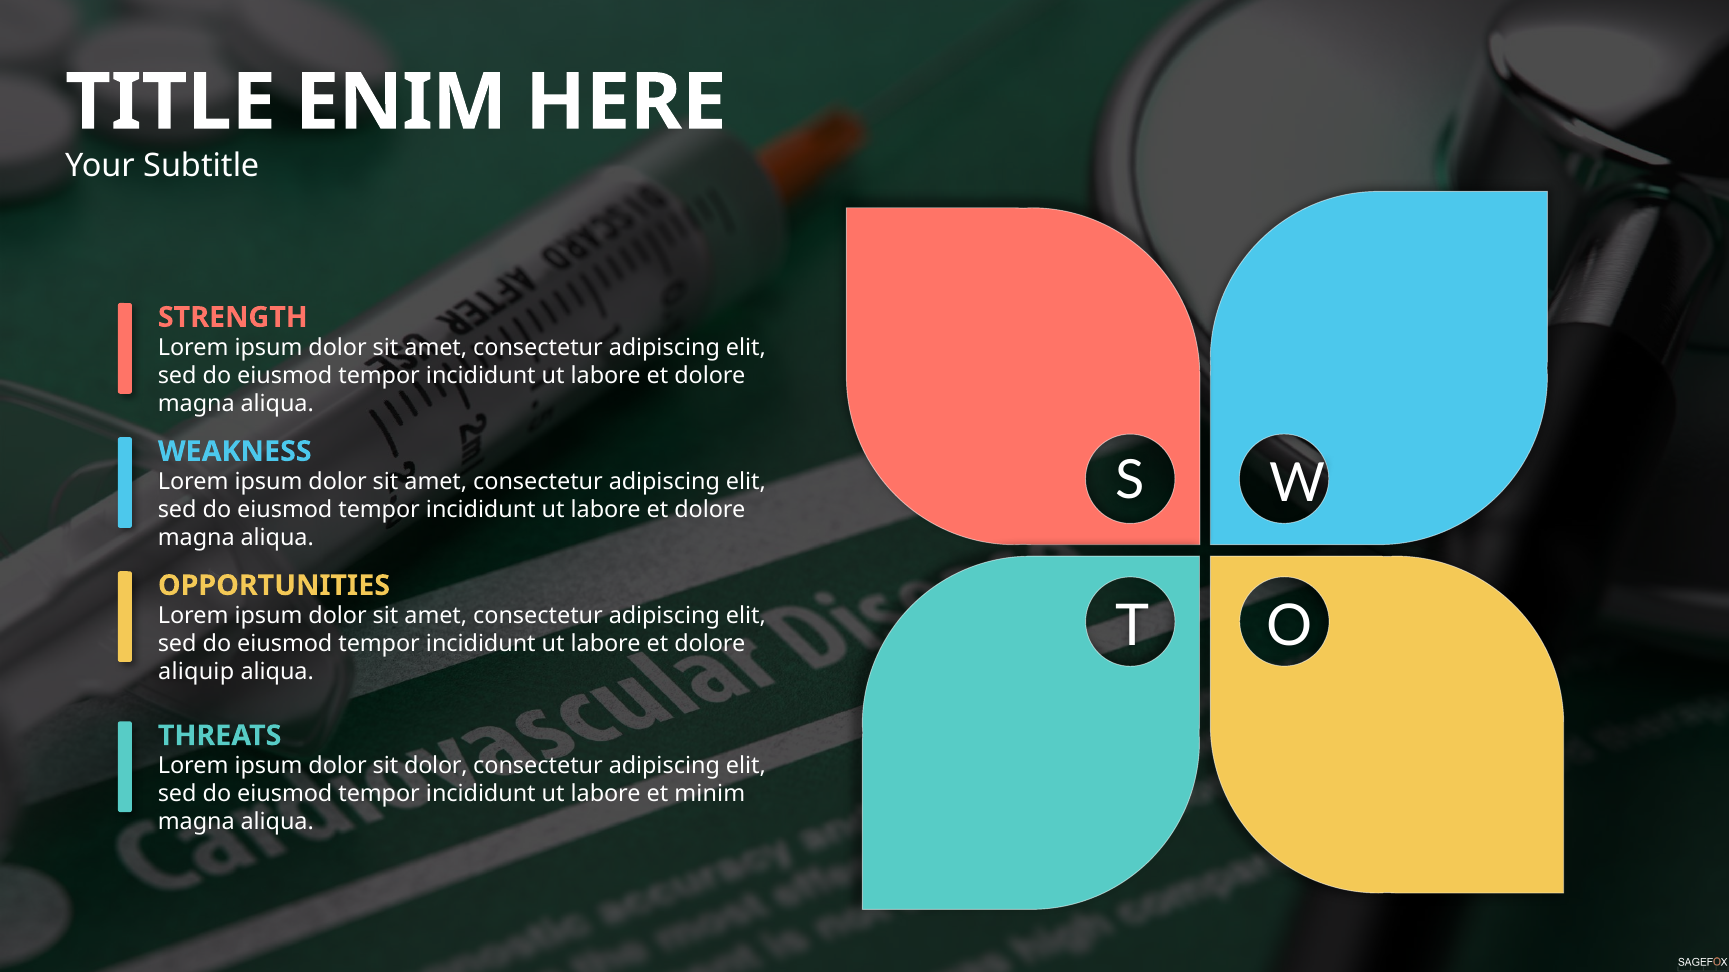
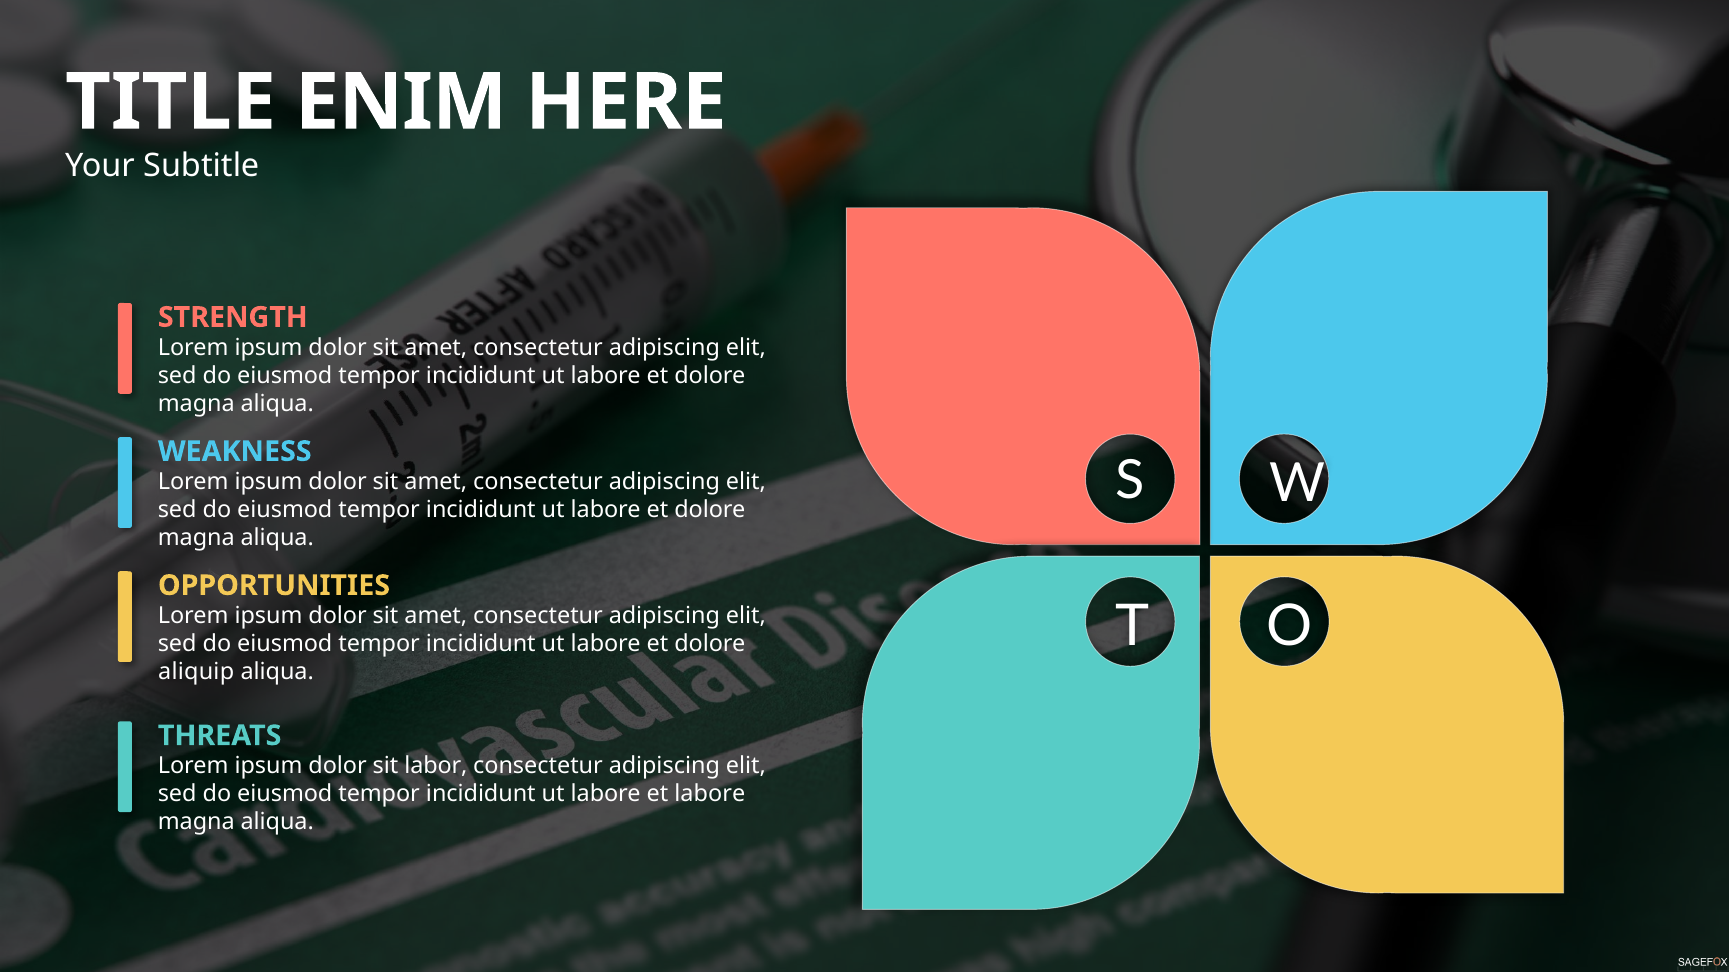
sit dolor: dolor -> labor (436, 766)
et minim: minim -> labore (710, 794)
